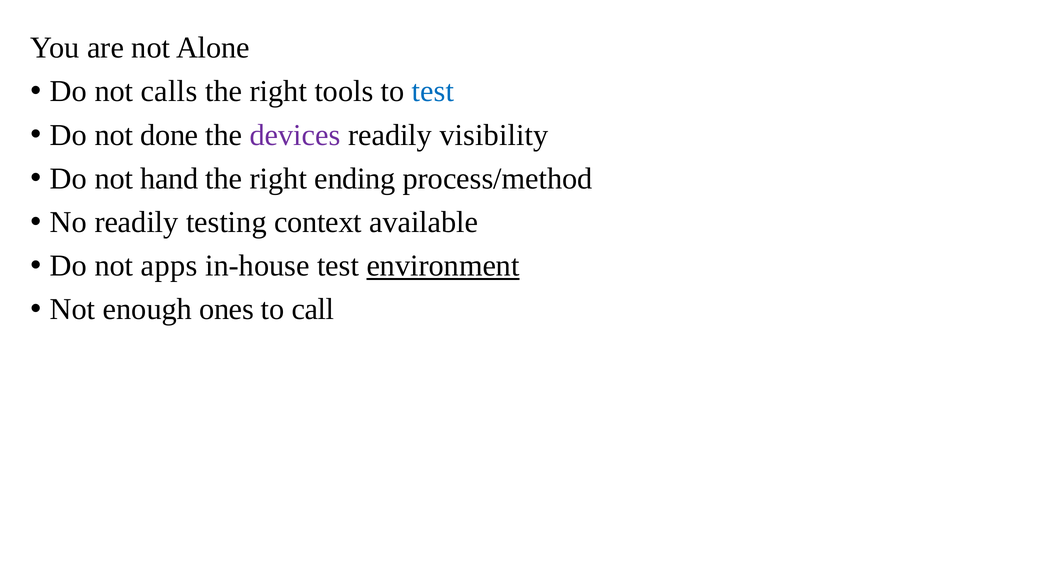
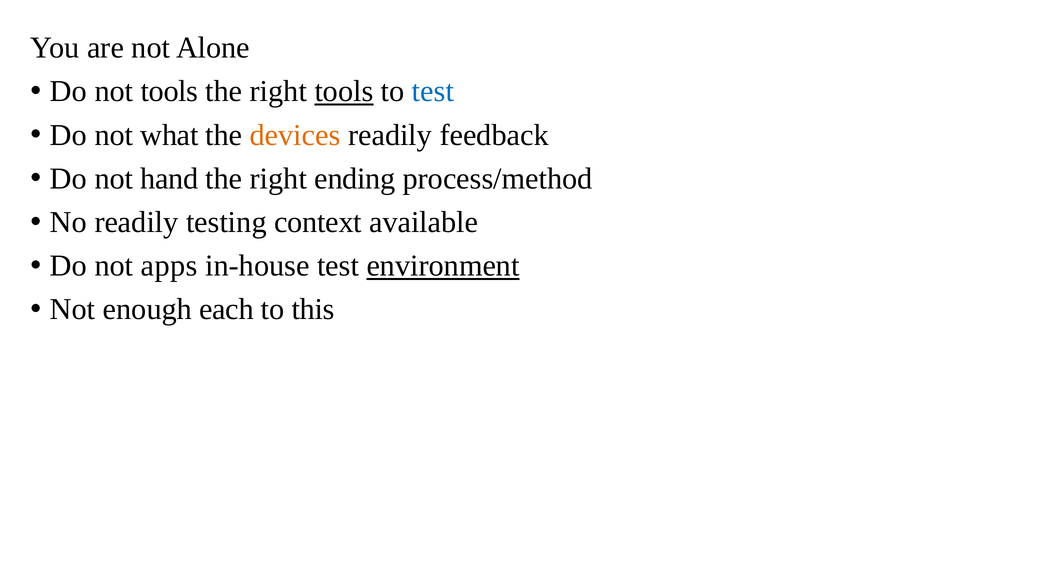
not calls: calls -> tools (169, 91)
tools underline: none -> present (344, 91)
done: done -> what (169, 135)
devices colour: purple -> orange (295, 135)
visibility: visibility -> feedback (494, 135)
ones: ones -> each (226, 309)
call: call -> this (313, 309)
